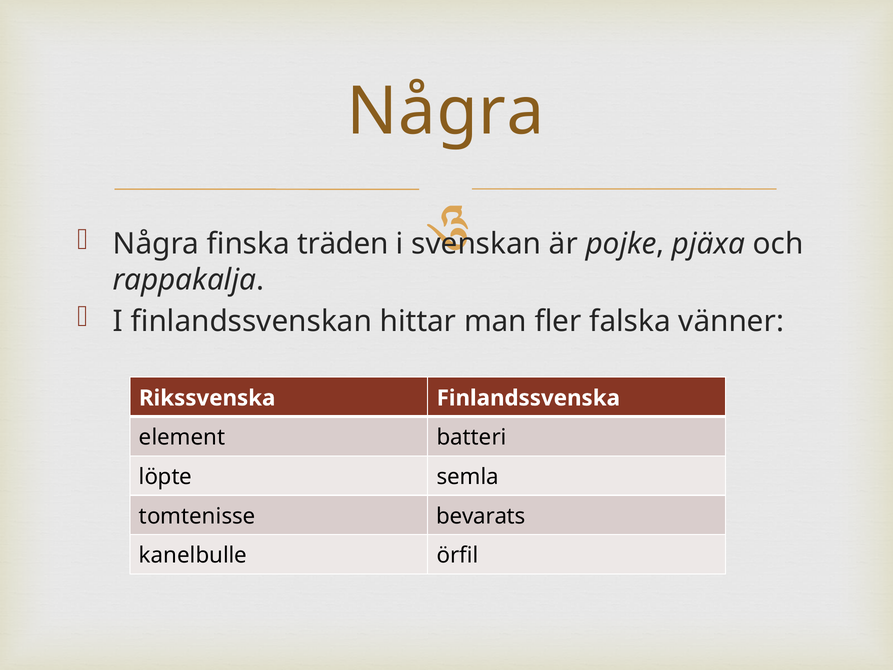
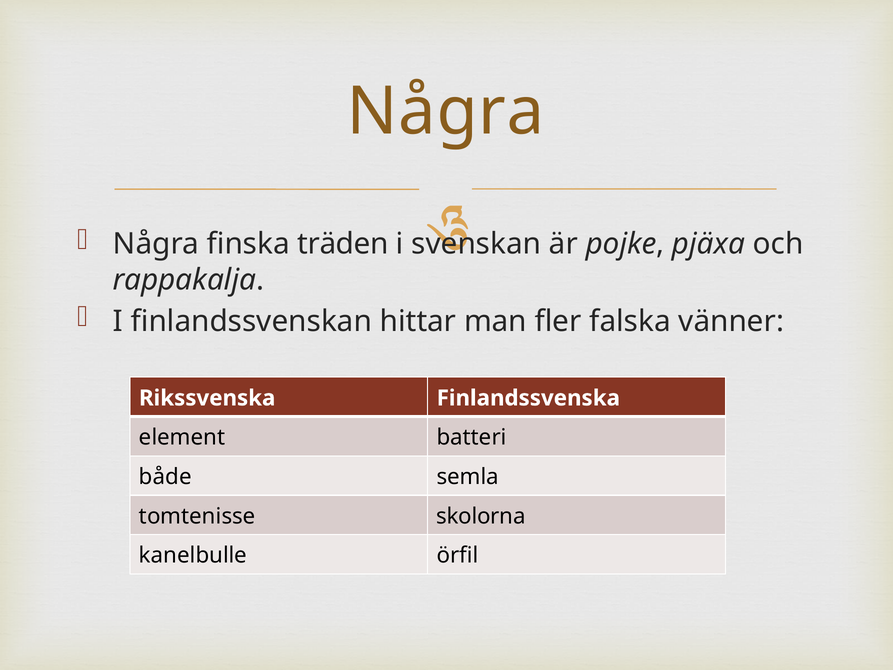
löpte: löpte -> både (165, 477)
bevarats: bevarats -> skolorna (481, 516)
